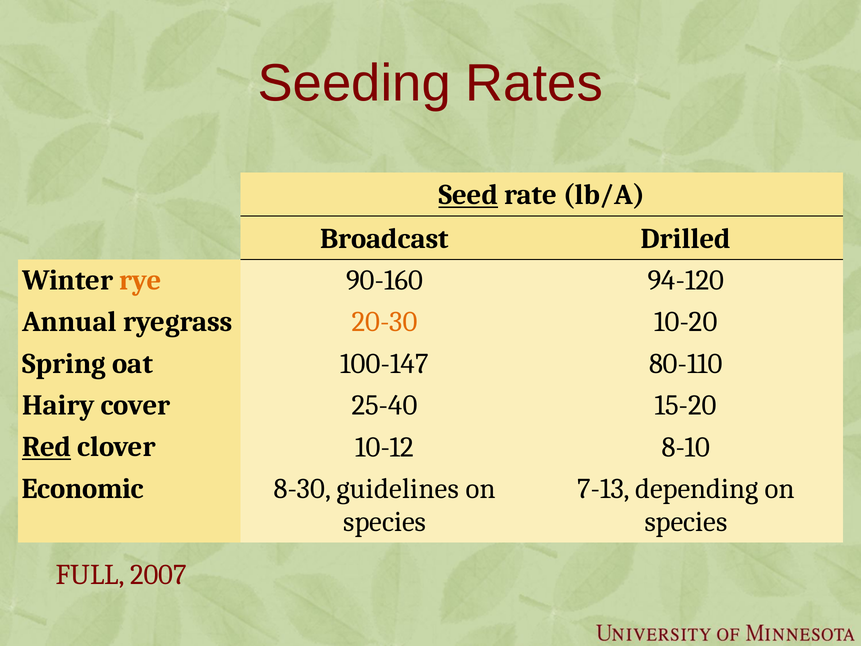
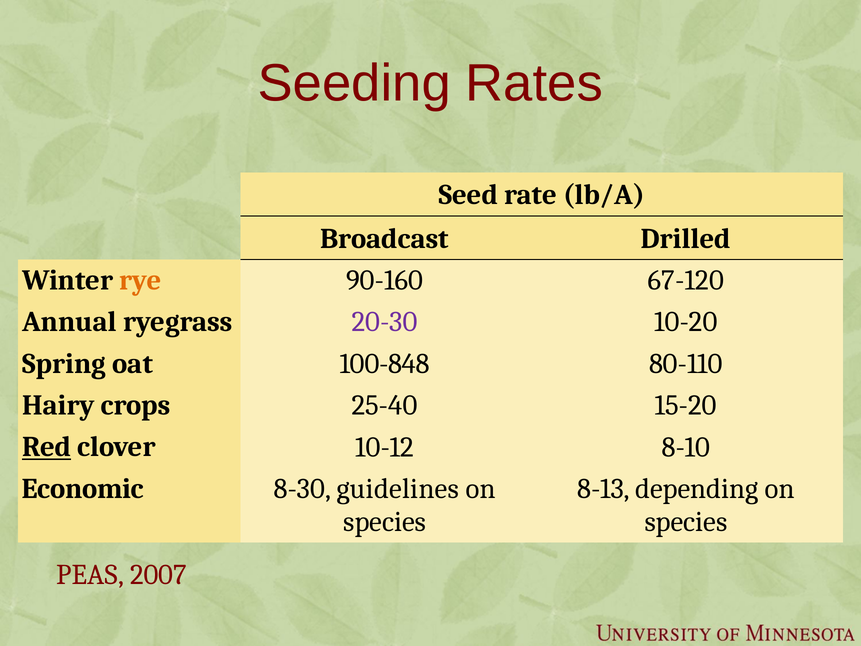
Seed underline: present -> none (468, 195)
94-120: 94-120 -> 67-120 (686, 280)
20-30 colour: orange -> purple (385, 322)
100-147: 100-147 -> 100-848 (385, 364)
cover: cover -> crops (136, 405)
7-13: 7-13 -> 8-13 (604, 489)
FULL: FULL -> PEAS (90, 574)
